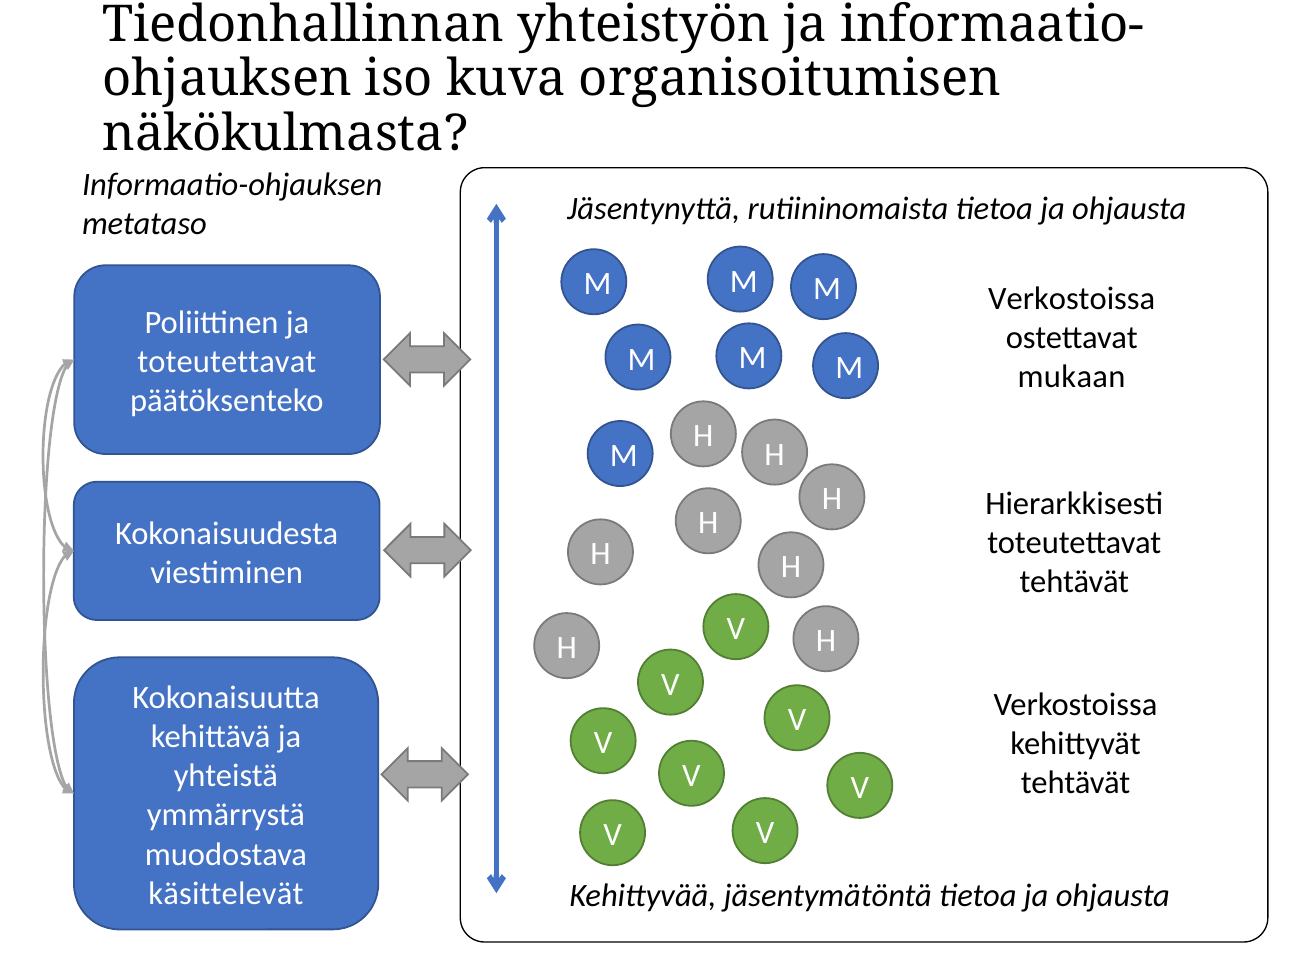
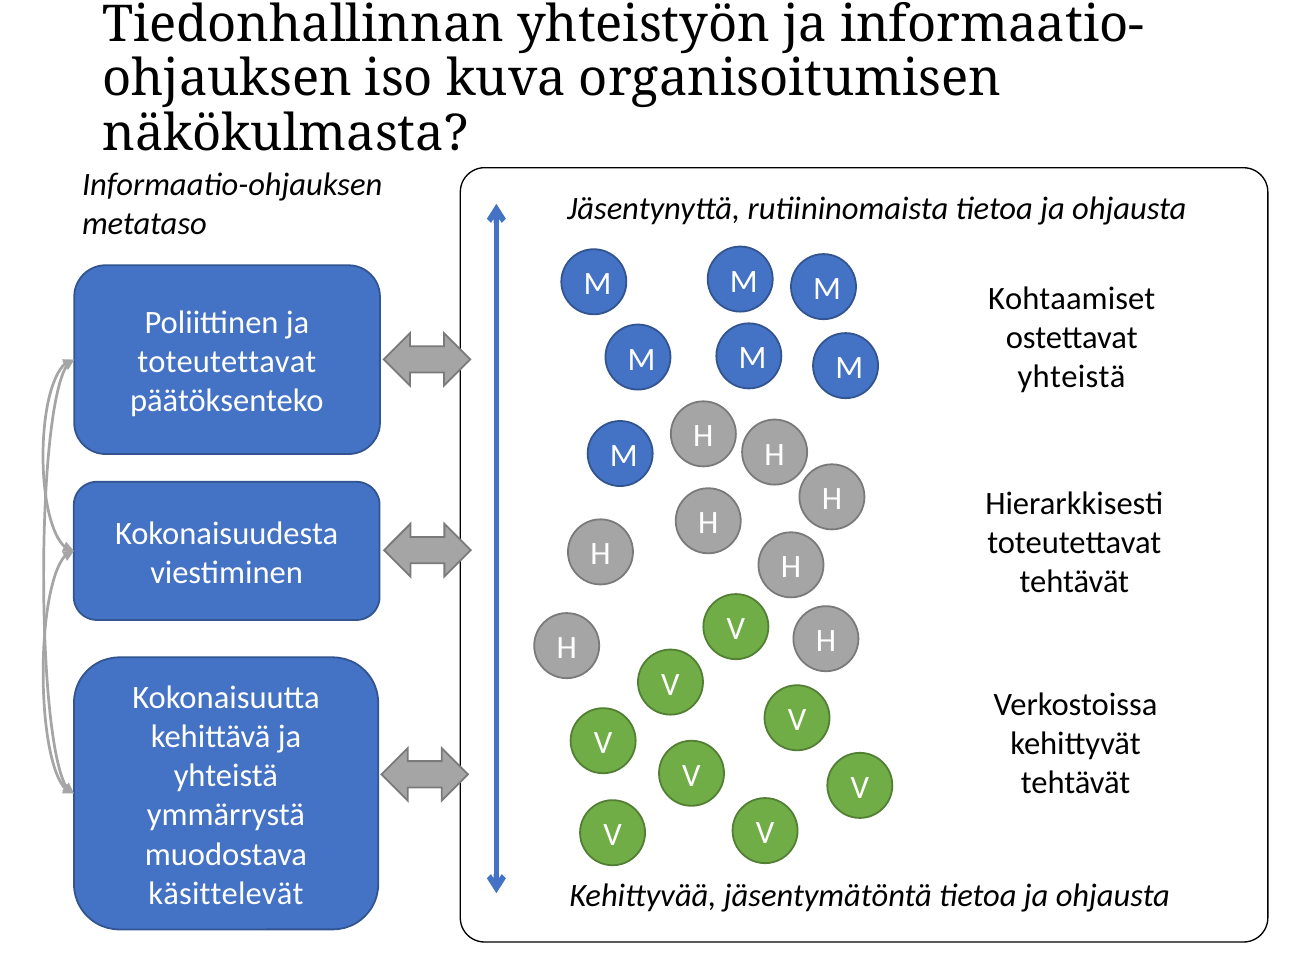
Verkostoissa: Verkostoissa -> Kohtaamiset (1072, 298)
mukaan: mukaan -> yhteistä (1072, 377)
